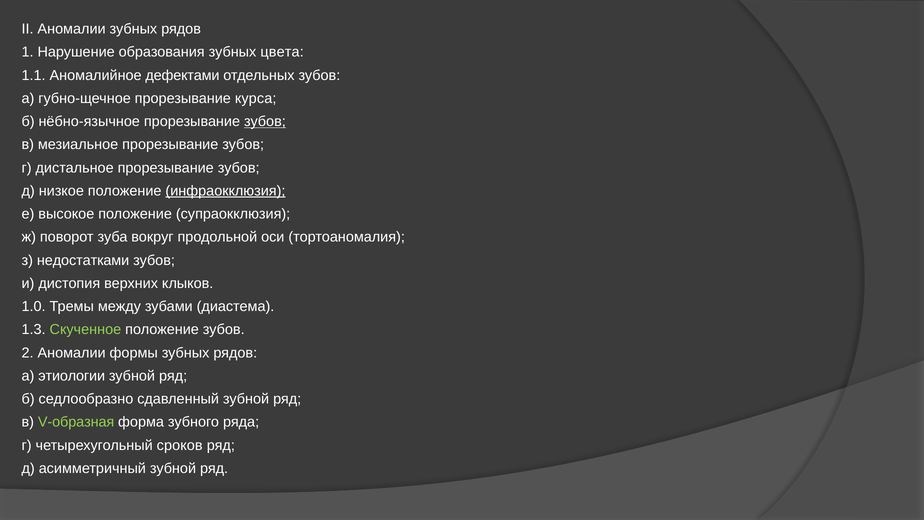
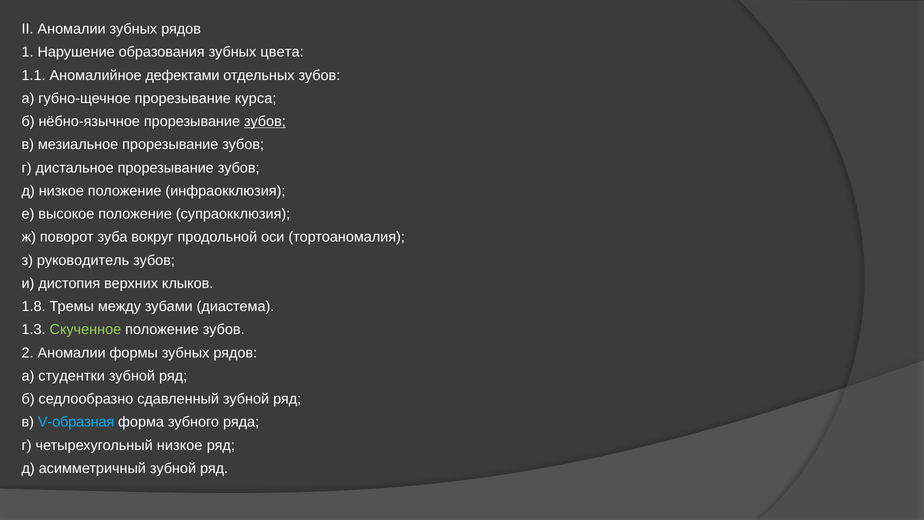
инфраокклюзия underline: present -> none (225, 191)
недостатками: недостатками -> руководитель (83, 260)
1.0: 1.0 -> 1.8 (34, 306)
этиологии: этиологии -> студентки (72, 376)
V-образная colour: light green -> light blue (76, 422)
четырехугольный сроков: сроков -> низкое (180, 445)
